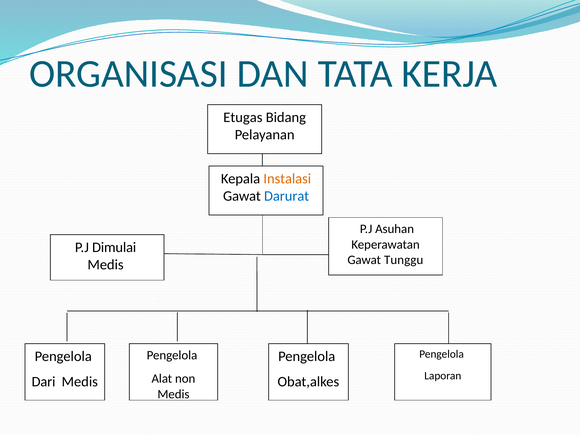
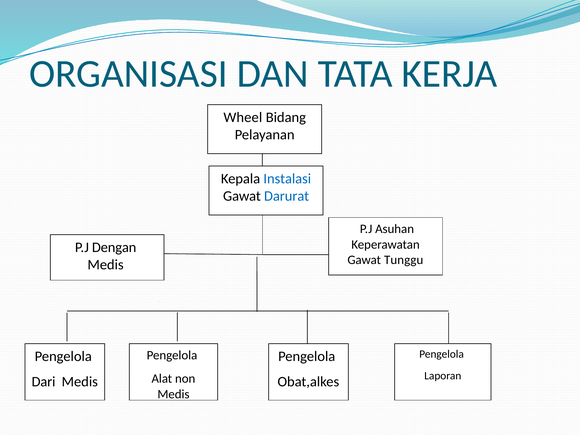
Etugas: Etugas -> Wheel (243, 117)
Instalasi colour: orange -> blue (287, 179)
Dimulai: Dimulai -> Dengan (114, 247)
